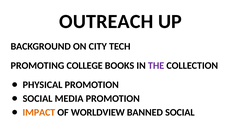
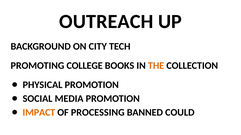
THE colour: purple -> orange (156, 66)
WORLDVIEW: WORLDVIEW -> PROCESSING (98, 113)
BANNED SOCIAL: SOCIAL -> COULD (180, 113)
